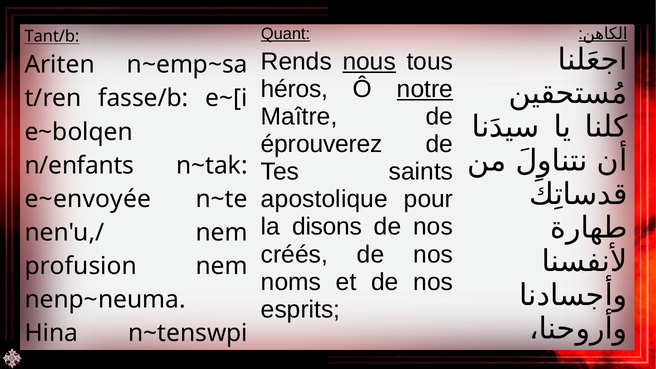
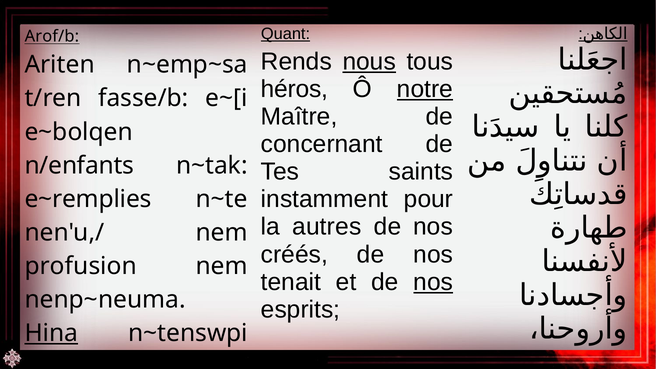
Tant/b: Tant/b -> Arof/b (52, 36)
éprouverez: éprouverez -> concernant (322, 144)
apostolique: apostolique -> instamment (324, 199)
e~envoyée: e~envoyée -> e~remplies (88, 199)
disons: disons -> autres (327, 227)
noms: noms -> tenait (291, 282)
nos underline: none -> present (433, 282)
Hina underline: none -> present (51, 333)
